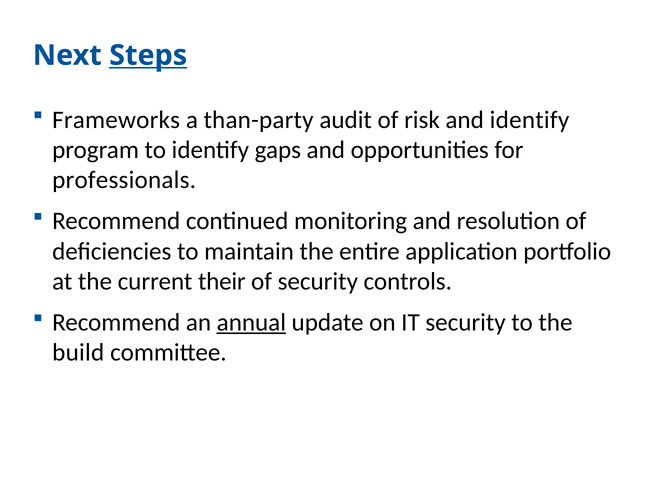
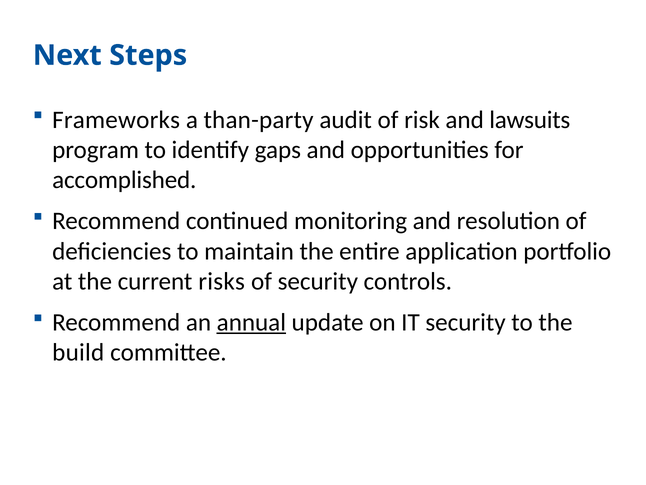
Steps underline: present -> none (148, 55)
and identify: identify -> lawsuits (530, 120)
professionals: professionals -> accomplished (124, 180)
their: their -> risks (222, 281)
